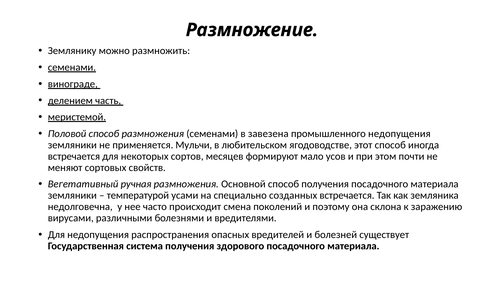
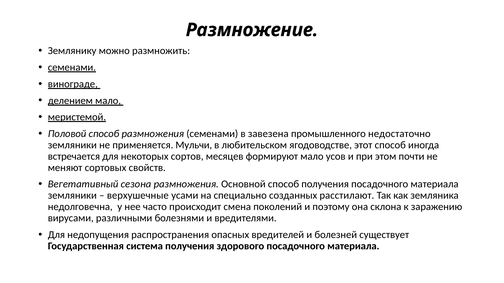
делением часть: часть -> мало (108, 101)
промышленного недопущения: недопущения -> недостаточно (399, 134)
ручная: ручная -> сезона (136, 185)
температурой: температурой -> верхушечные (138, 196)
созданных встречается: встречается -> расстилают (347, 196)
